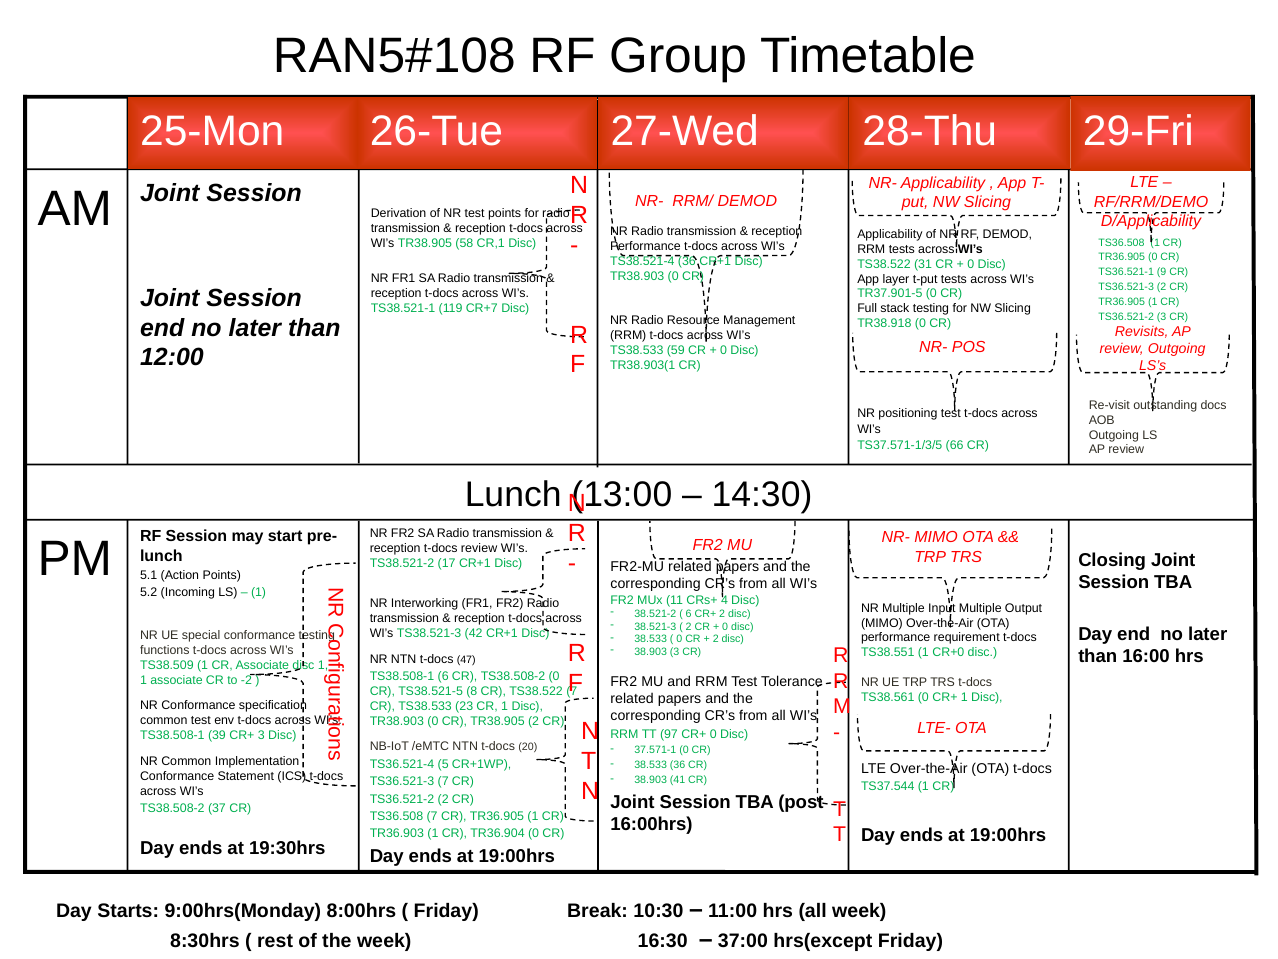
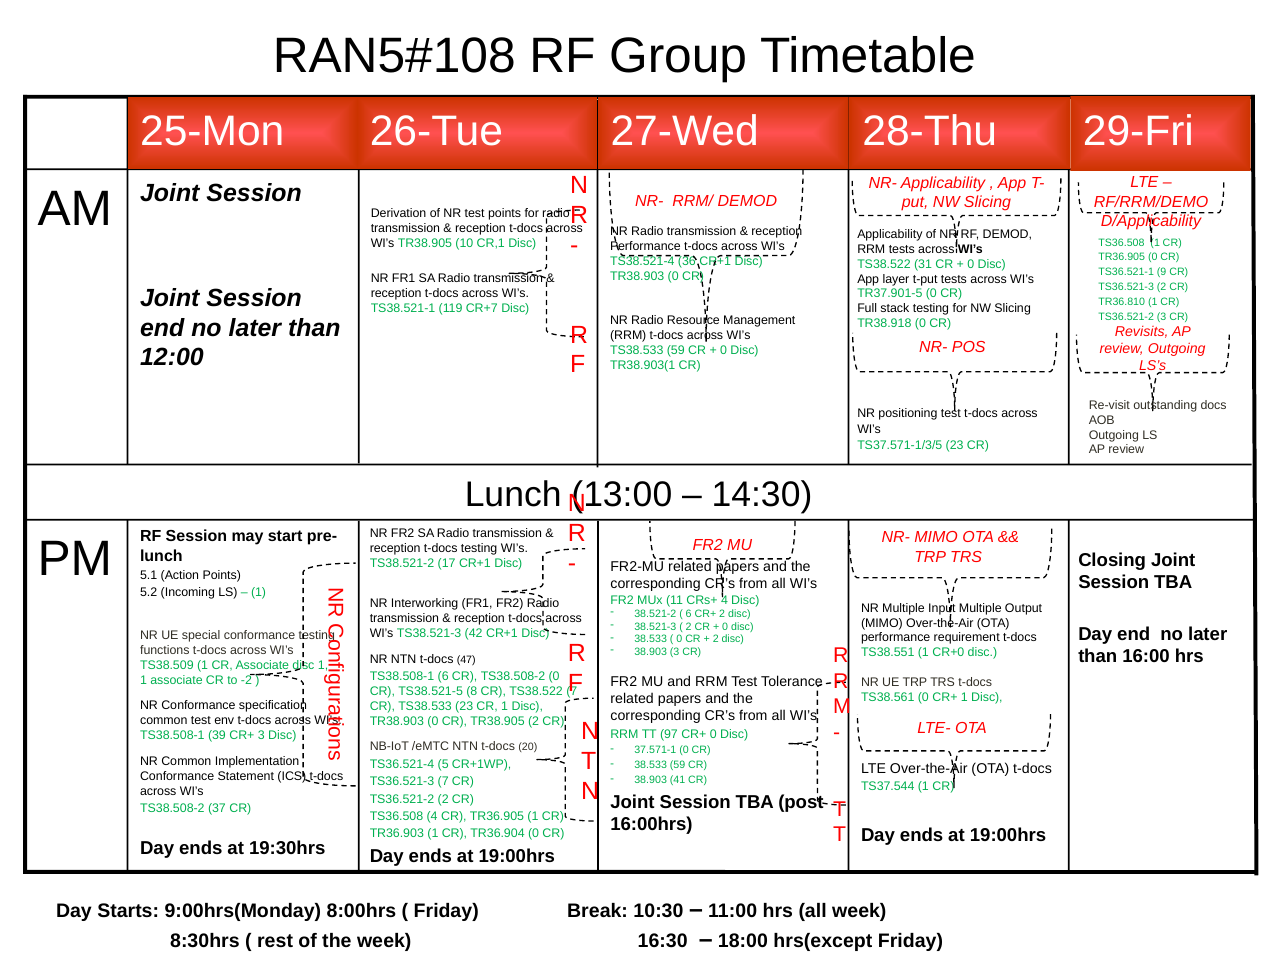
58: 58 -> 10 (464, 243)
TR36.905: TR36.905 -> TR36.810 (1122, 302)
TS37.571-1/3/5 66: 66 -> 23 (955, 445)
t-docs review: review -> testing (479, 548)
38.533 36: 36 -> 59 (678, 765)
TS36.508 7: 7 -> 4 (432, 816)
37:00: 37:00 -> 18:00 (743, 940)
